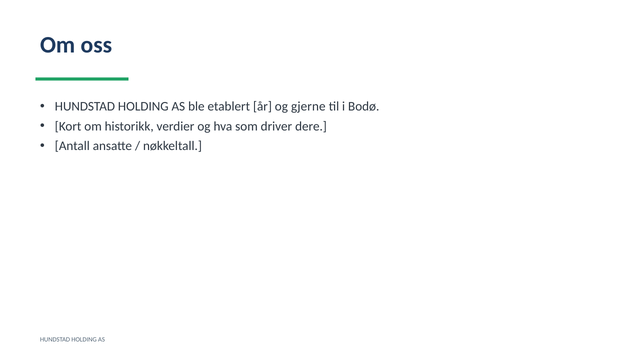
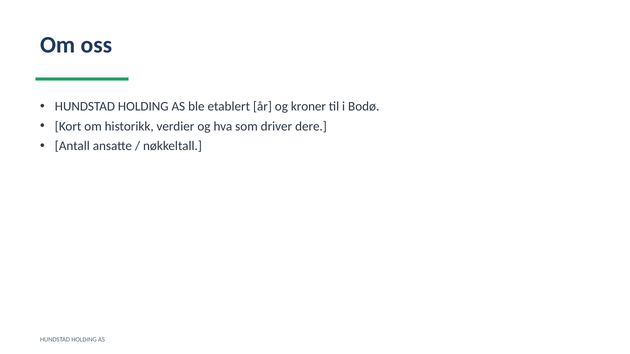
gjerne: gjerne -> kroner (308, 107)
